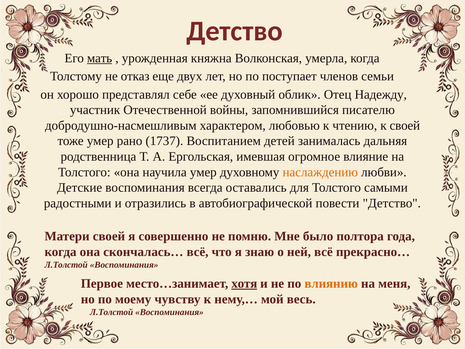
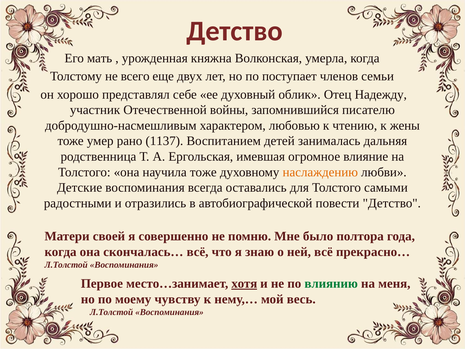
мать underline: present -> none (100, 58)
отказ: отказ -> всего (135, 76)
к своей: своей -> жены (405, 125)
1737: 1737 -> 1137 (164, 141)
научила умер: умер -> тоже (203, 172)
влиянию colour: orange -> green (331, 283)
